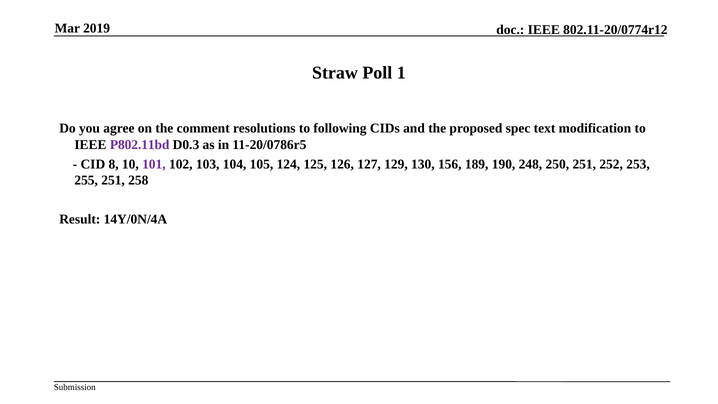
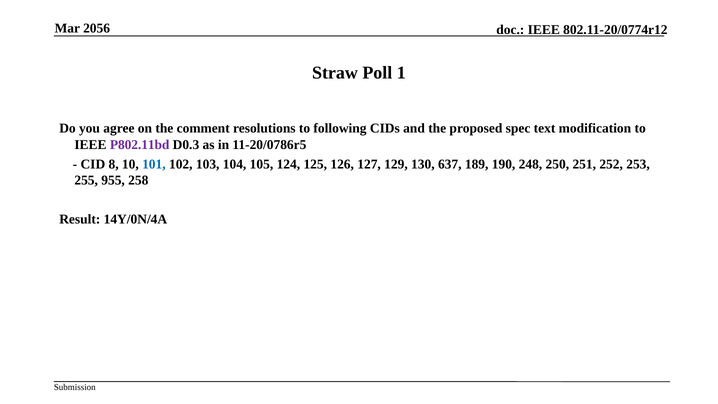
2019: 2019 -> 2056 (97, 29)
101 colour: purple -> blue (154, 164)
156: 156 -> 637 (450, 164)
255 251: 251 -> 955 (113, 180)
